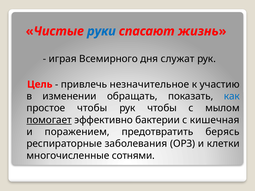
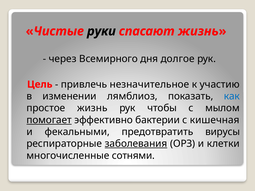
руки colour: blue -> black (101, 31)
играя: играя -> через (63, 59)
служат: служат -> долгое (178, 59)
обращать: обращать -> лямблиоз (132, 96)
простое чтобы: чтобы -> жизнь (92, 108)
поражением: поражением -> фекальными (77, 132)
берясь: берясь -> вирусы (223, 132)
заболевания underline: none -> present (136, 144)
